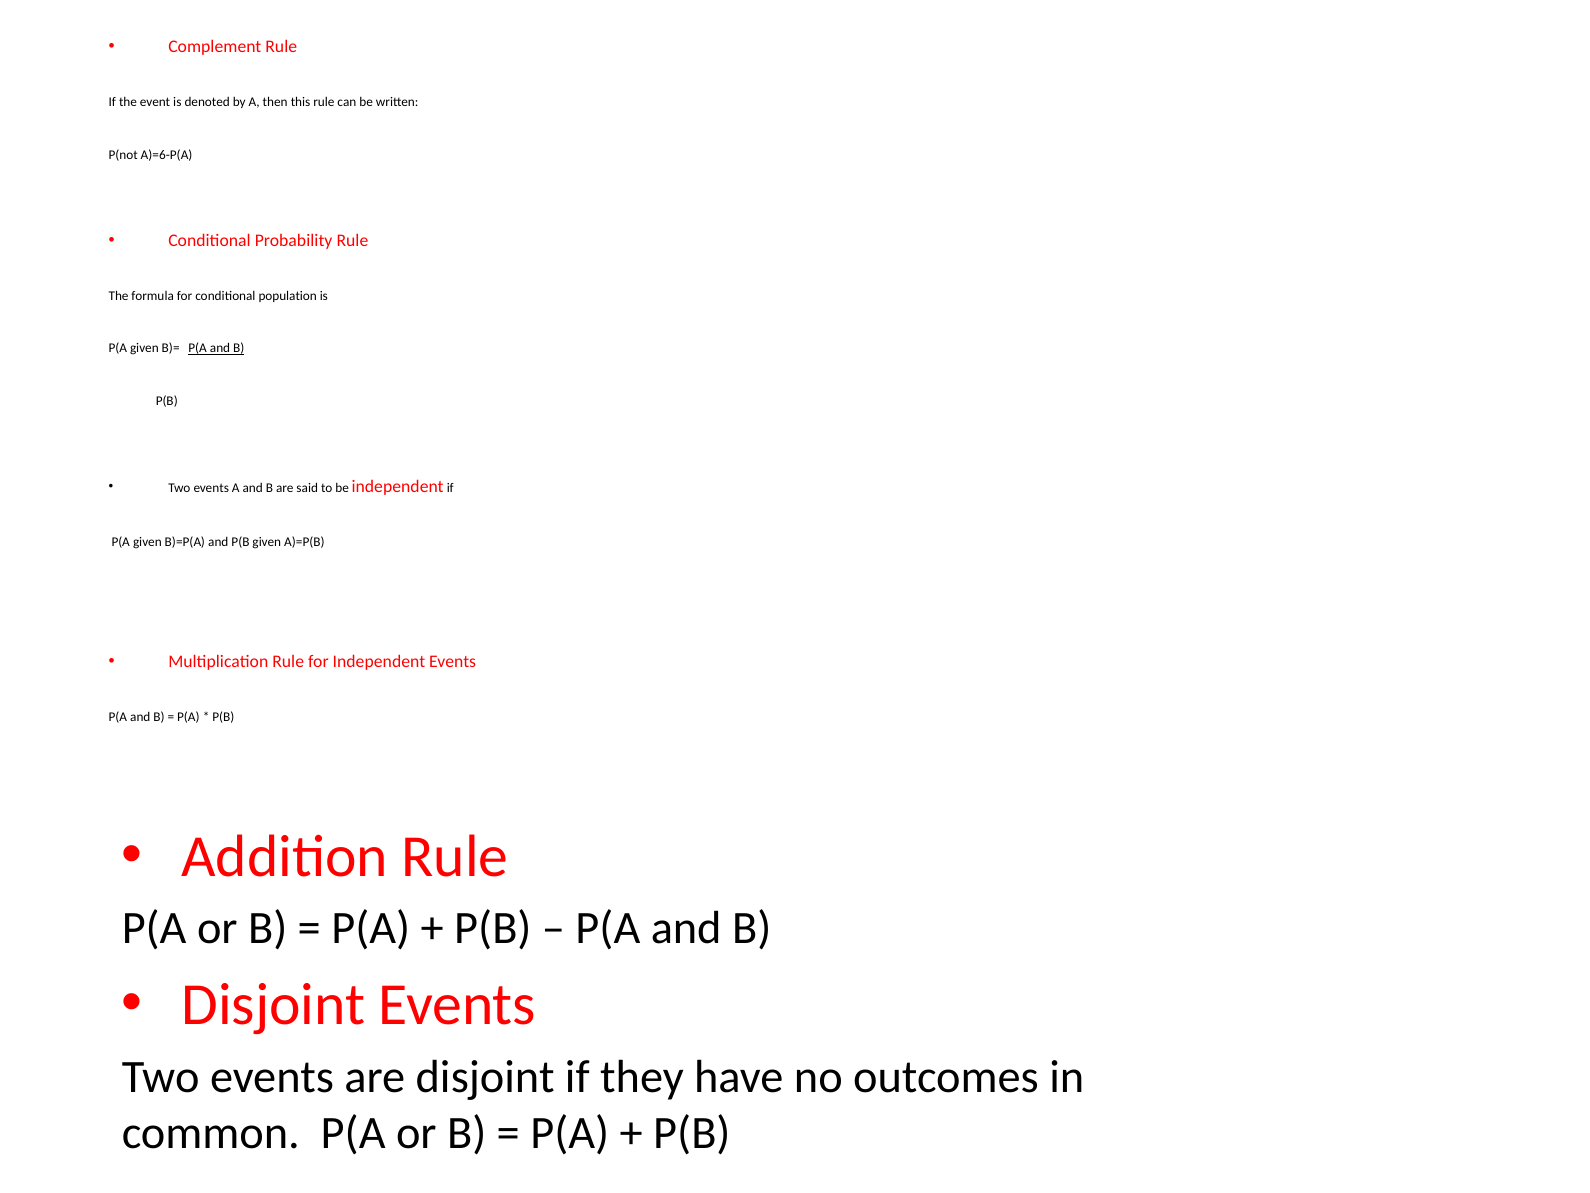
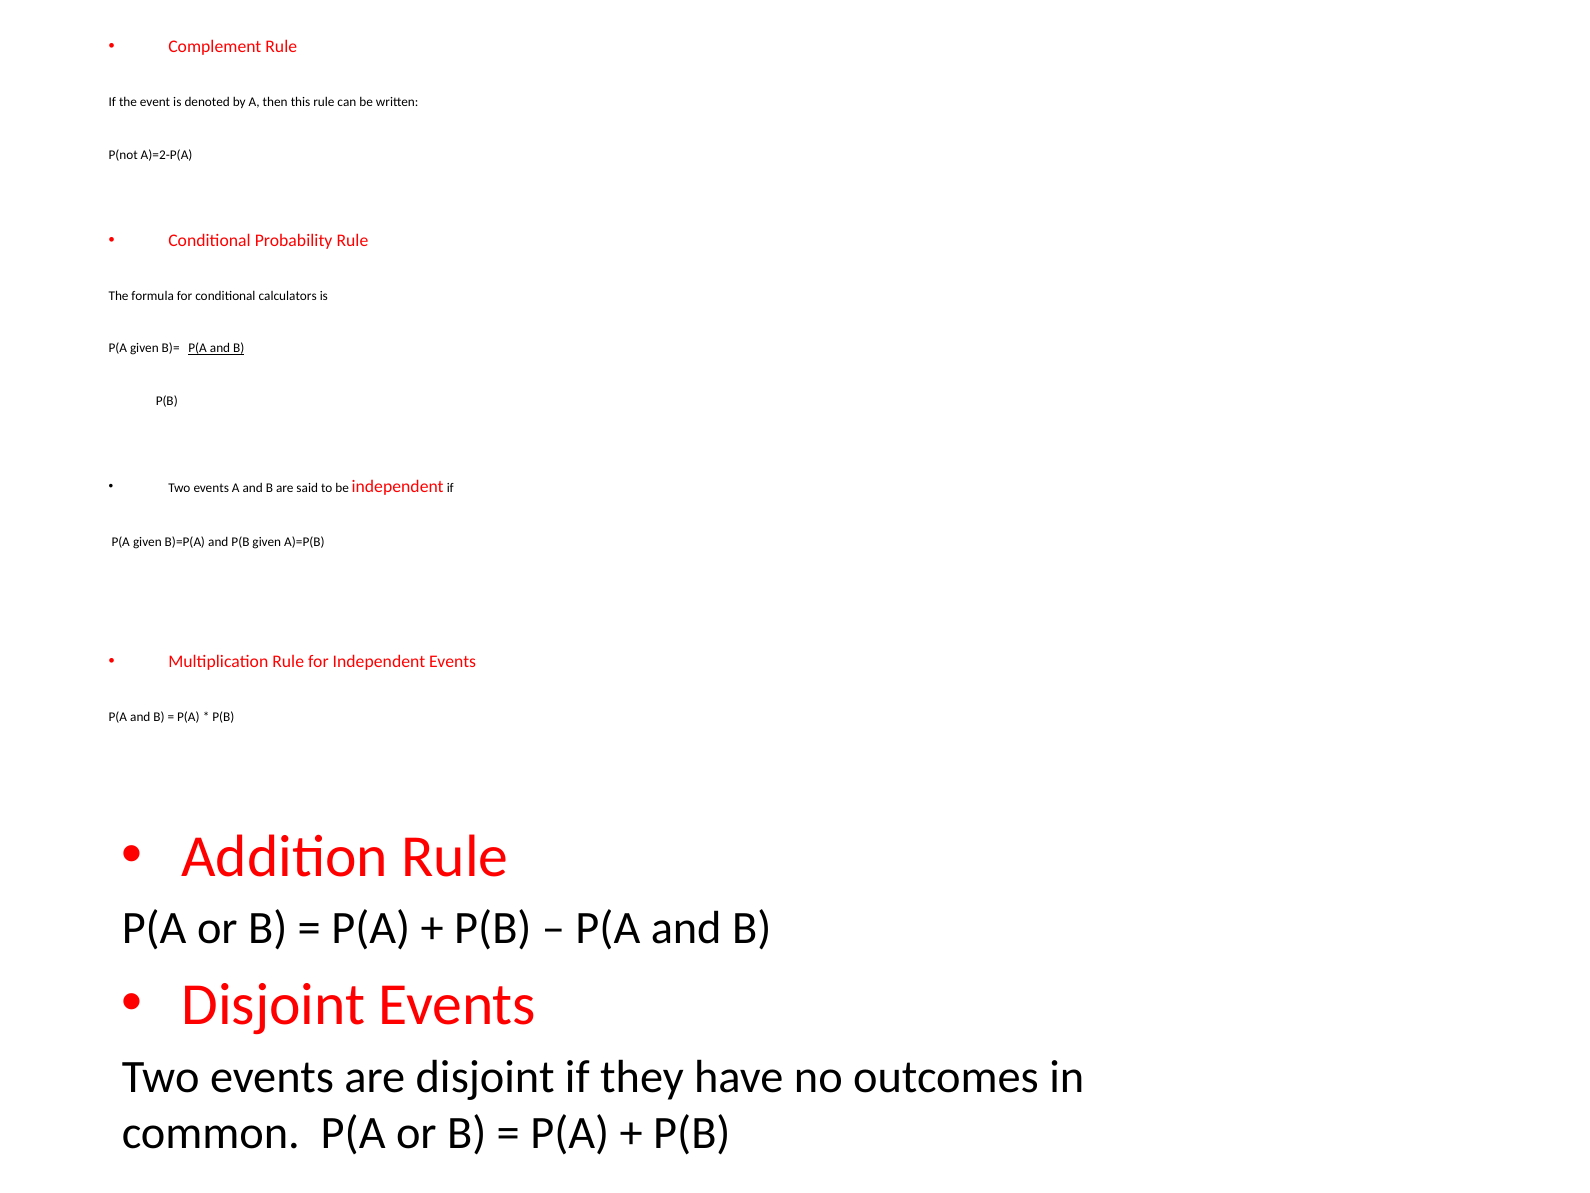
A)=6-P(A: A)=6-P(A -> A)=2-P(A (167, 155)
population: population -> calculators (288, 296)
